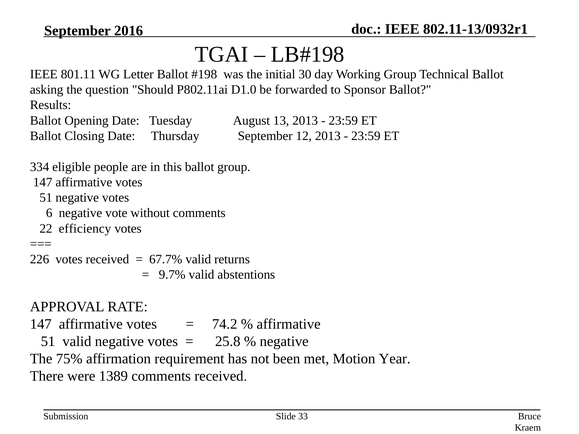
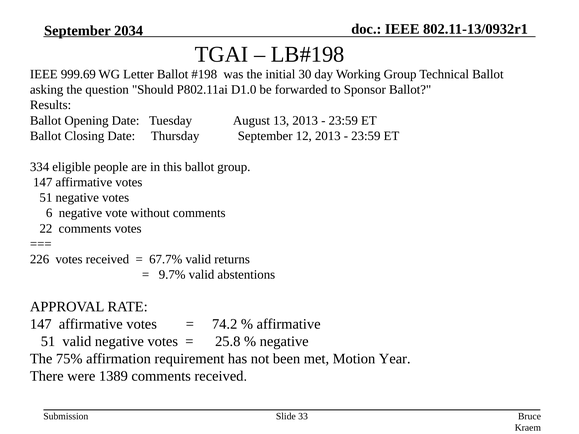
2016: 2016 -> 2034 (129, 31)
801.11: 801.11 -> 999.69 (78, 74)
22 efficiency: efficiency -> comments (85, 229)
